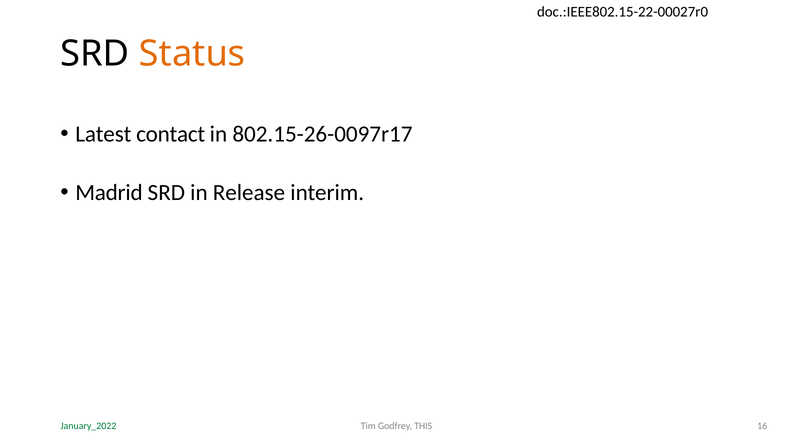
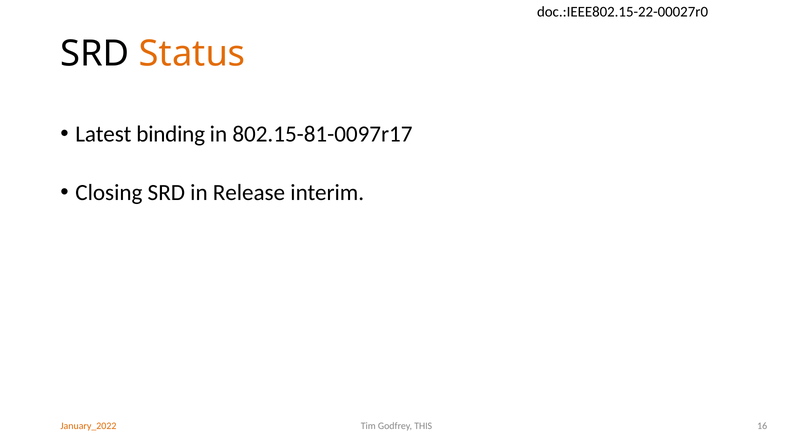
contact: contact -> binding (171, 134)
802.15-26-0097r17: 802.15-26-0097r17 -> 802.15-81-0097r17 (322, 134)
Madrid: Madrid -> Closing (109, 193)
January_2022 colour: green -> orange (88, 426)
